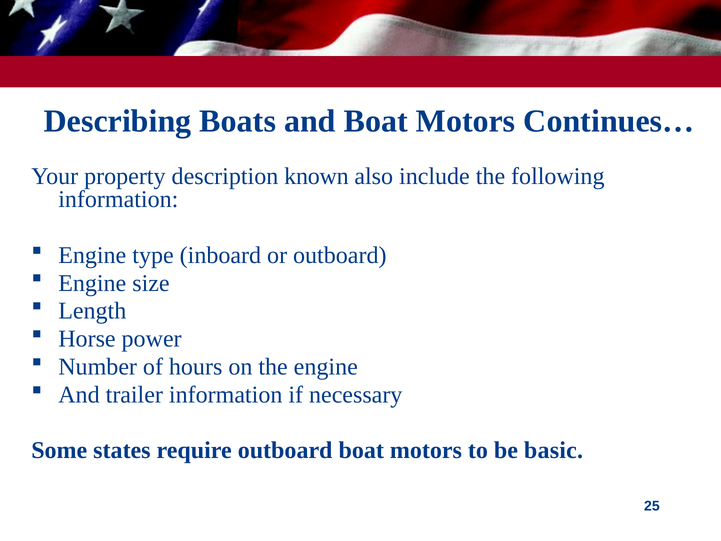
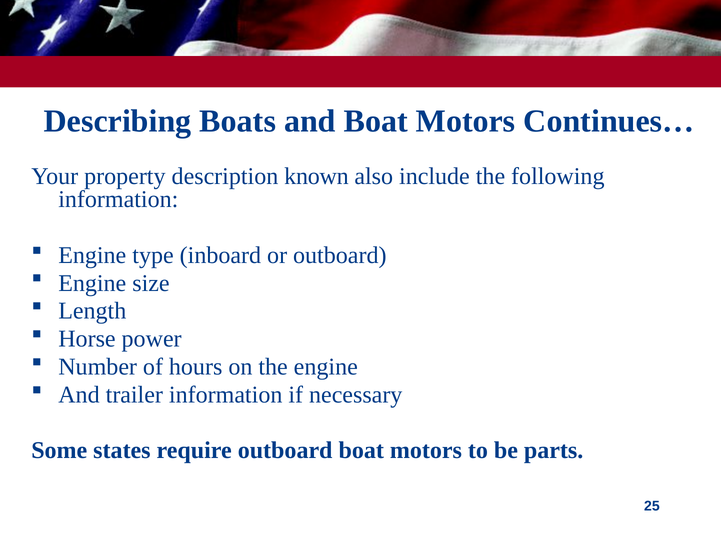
basic: basic -> parts (554, 450)
